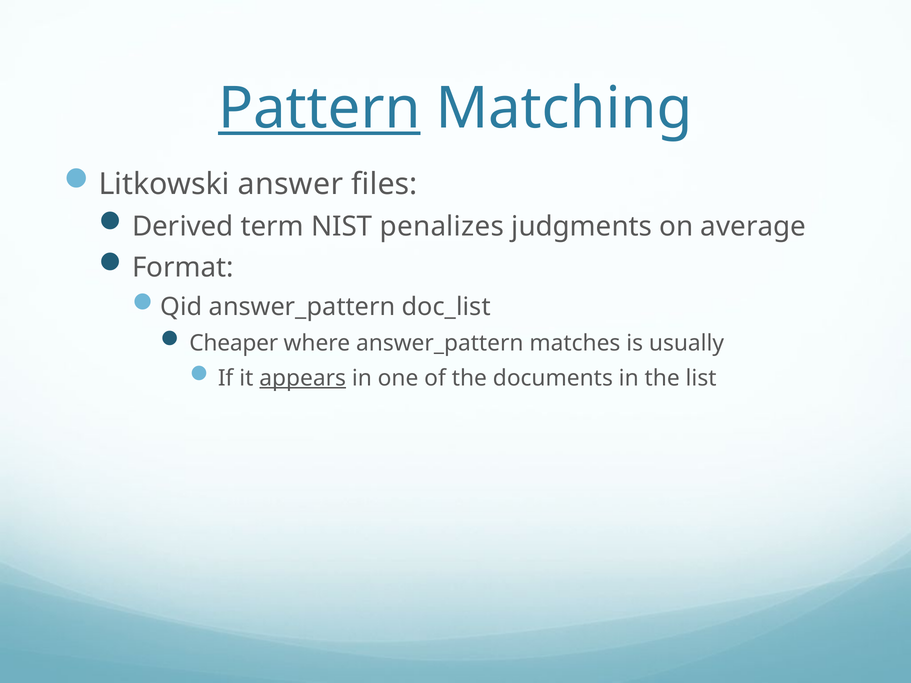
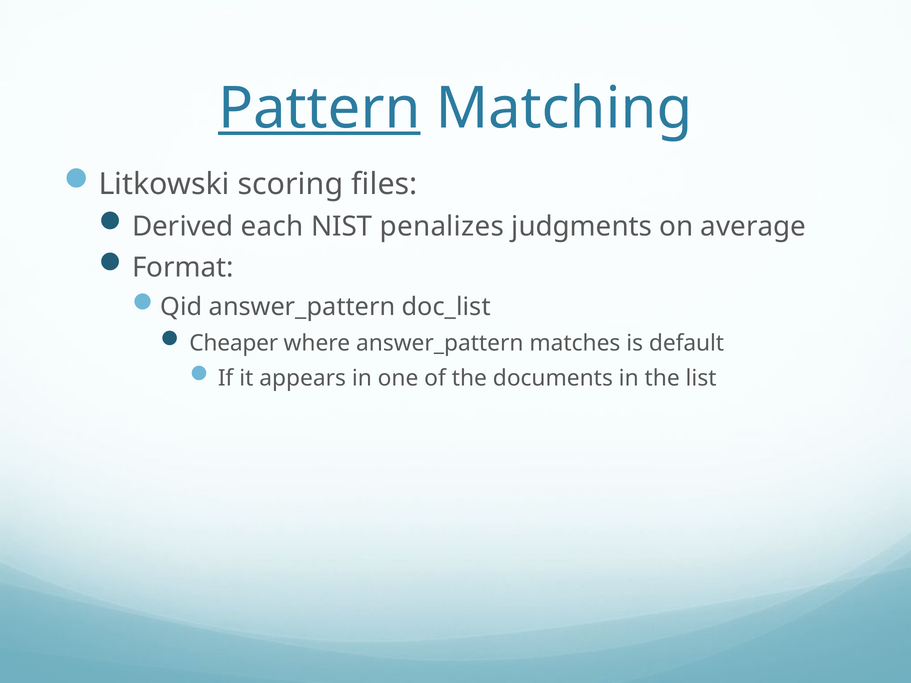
answer: answer -> scoring (290, 184)
term: term -> each (272, 227)
usually: usually -> default (687, 343)
appears underline: present -> none (303, 378)
